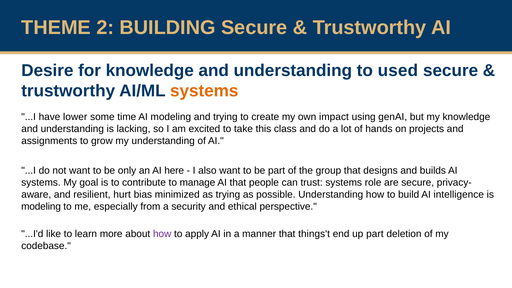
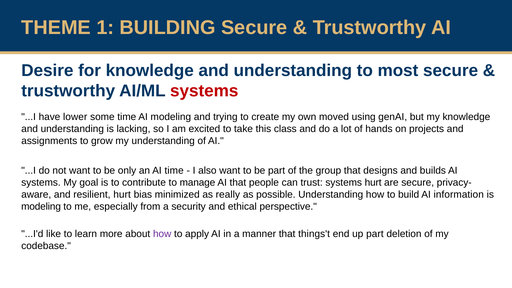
2: 2 -> 1 (105, 28)
used: used -> most (398, 70)
systems colour: orange -> red (204, 91)
impact: impact -> moved (334, 117)
AI here: here -> time (174, 171)
systems role: role -> hurt (373, 183)
as trying: trying -> really (228, 194)
intelligence: intelligence -> information (459, 194)
